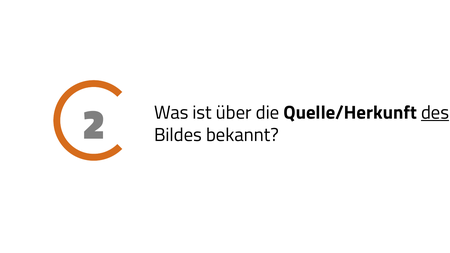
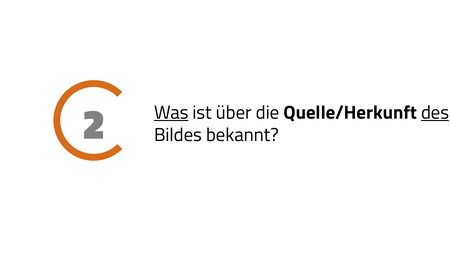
Was underline: none -> present (171, 113)
